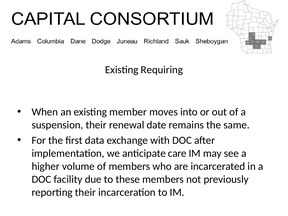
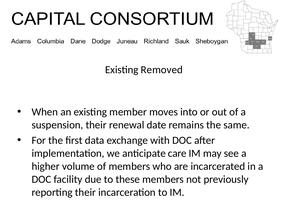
Requiring: Requiring -> Removed (162, 70)
